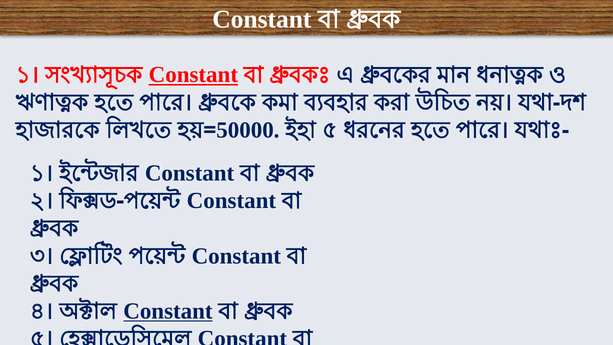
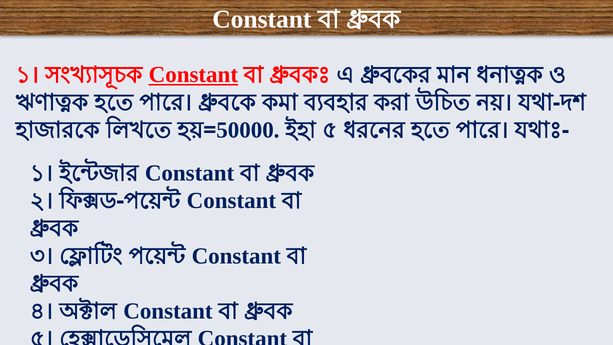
Constant underline: present -> none (168, 311)
